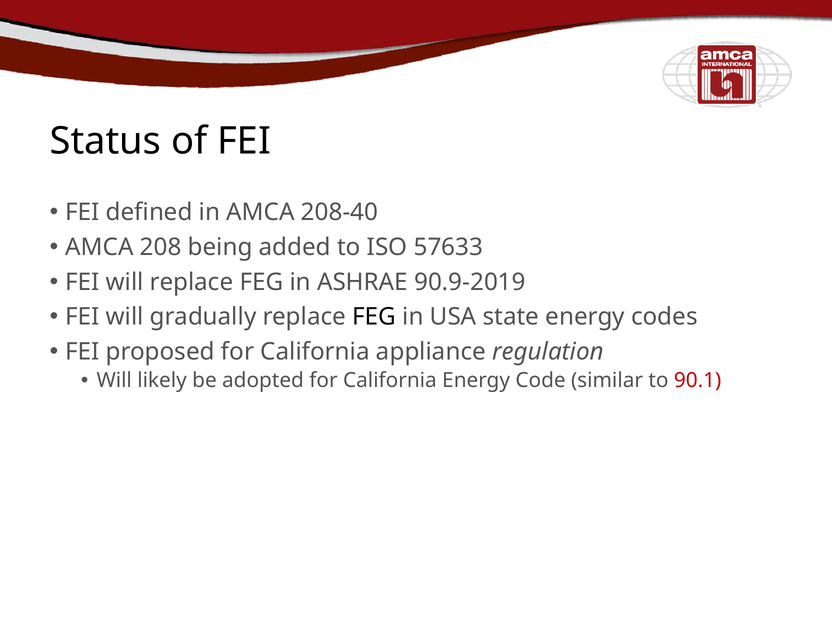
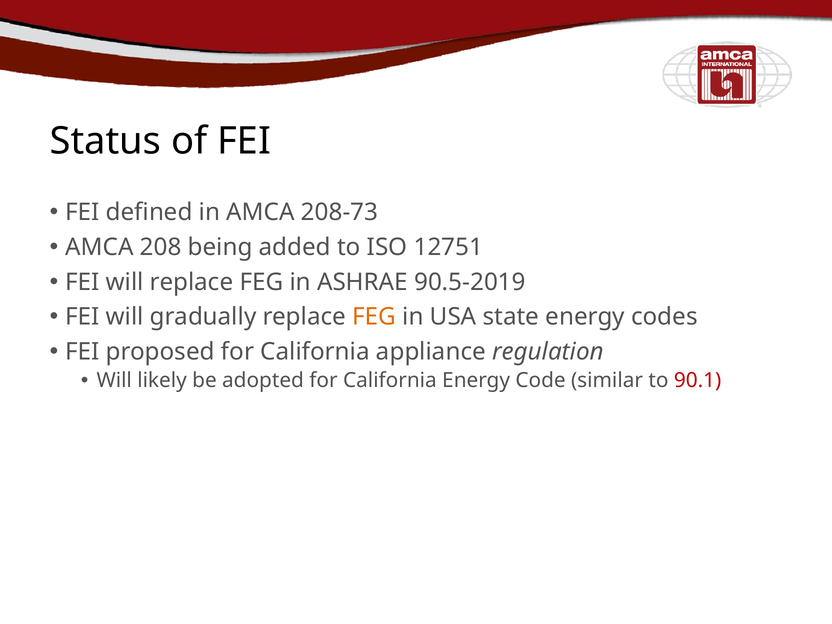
208-40: 208-40 -> 208-73 (340, 212)
57633: 57633 -> 12751 (448, 247)
90.9-2019: 90.9-2019 -> 90.5-2019 (470, 282)
FEG colour: black -> orange (374, 317)
